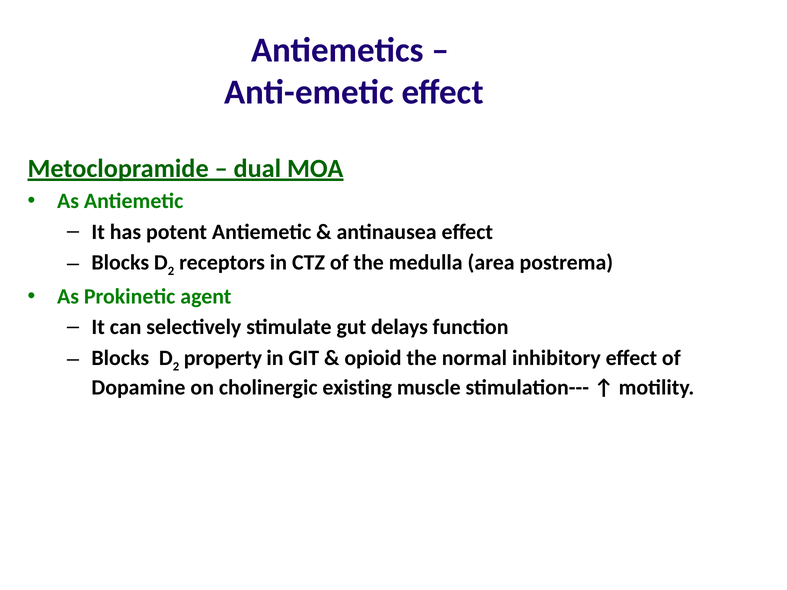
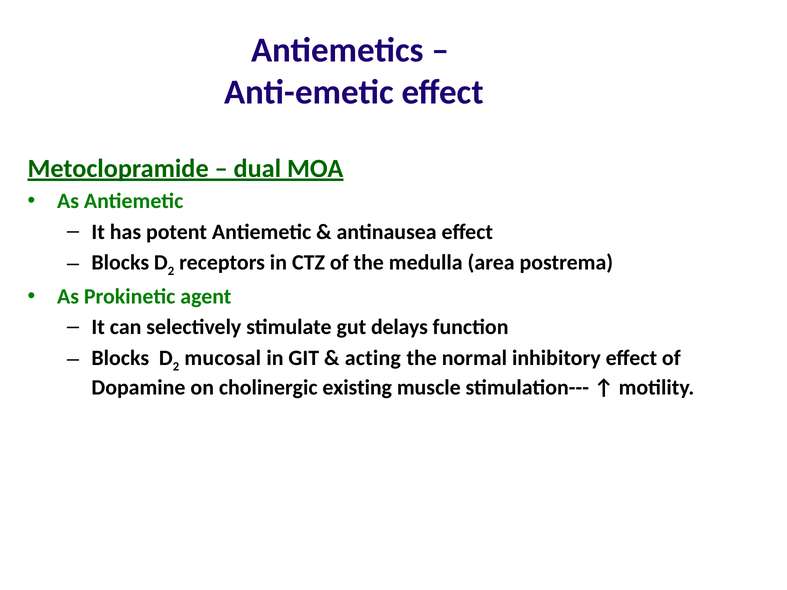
property: property -> mucosal (223, 358)
opioid: opioid -> acting (373, 358)
